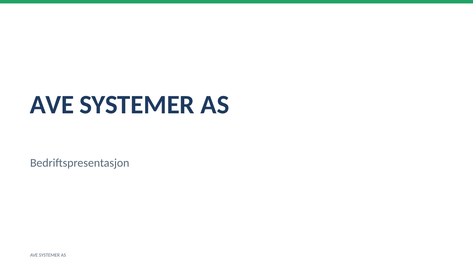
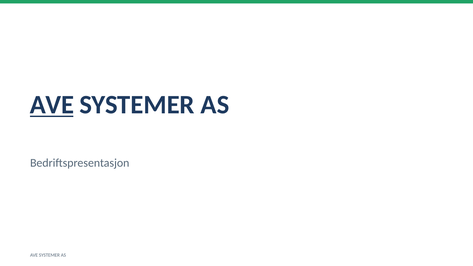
AVE underline: none -> present (52, 105)
